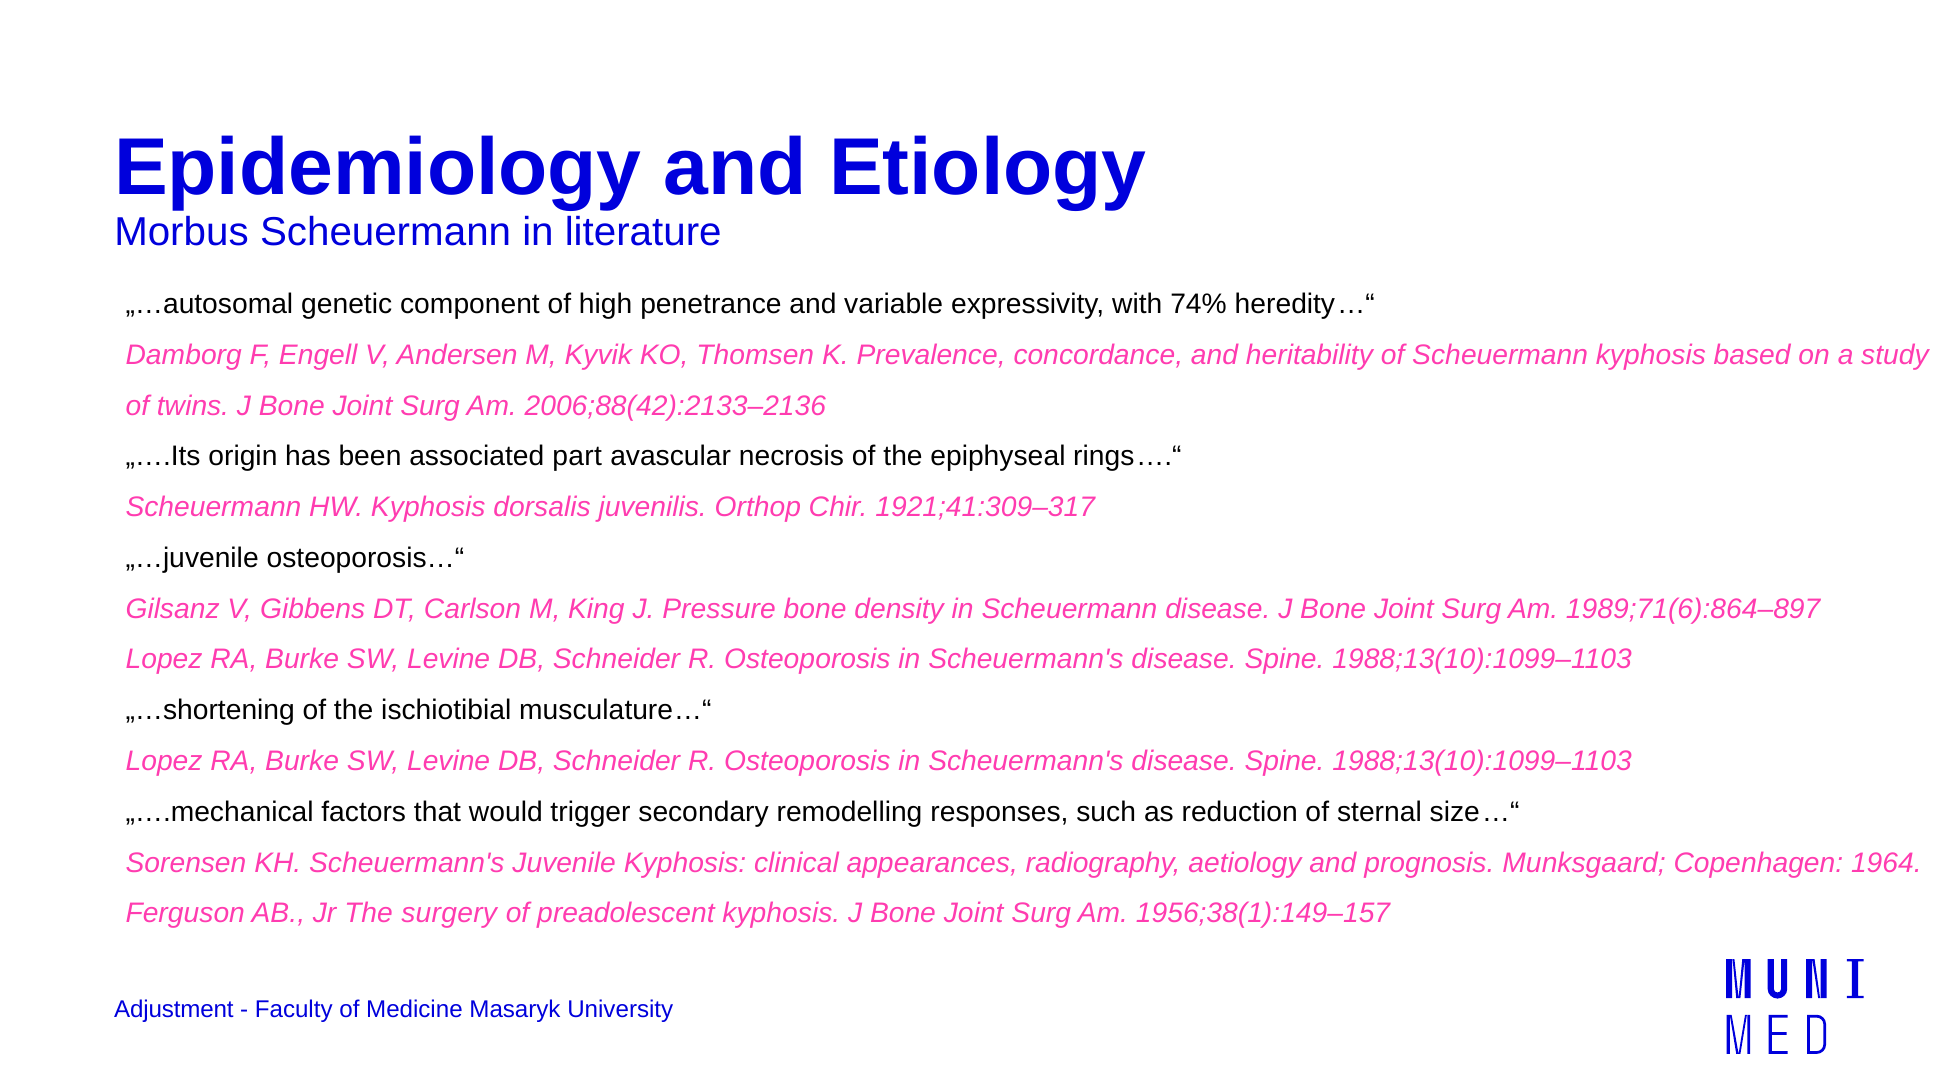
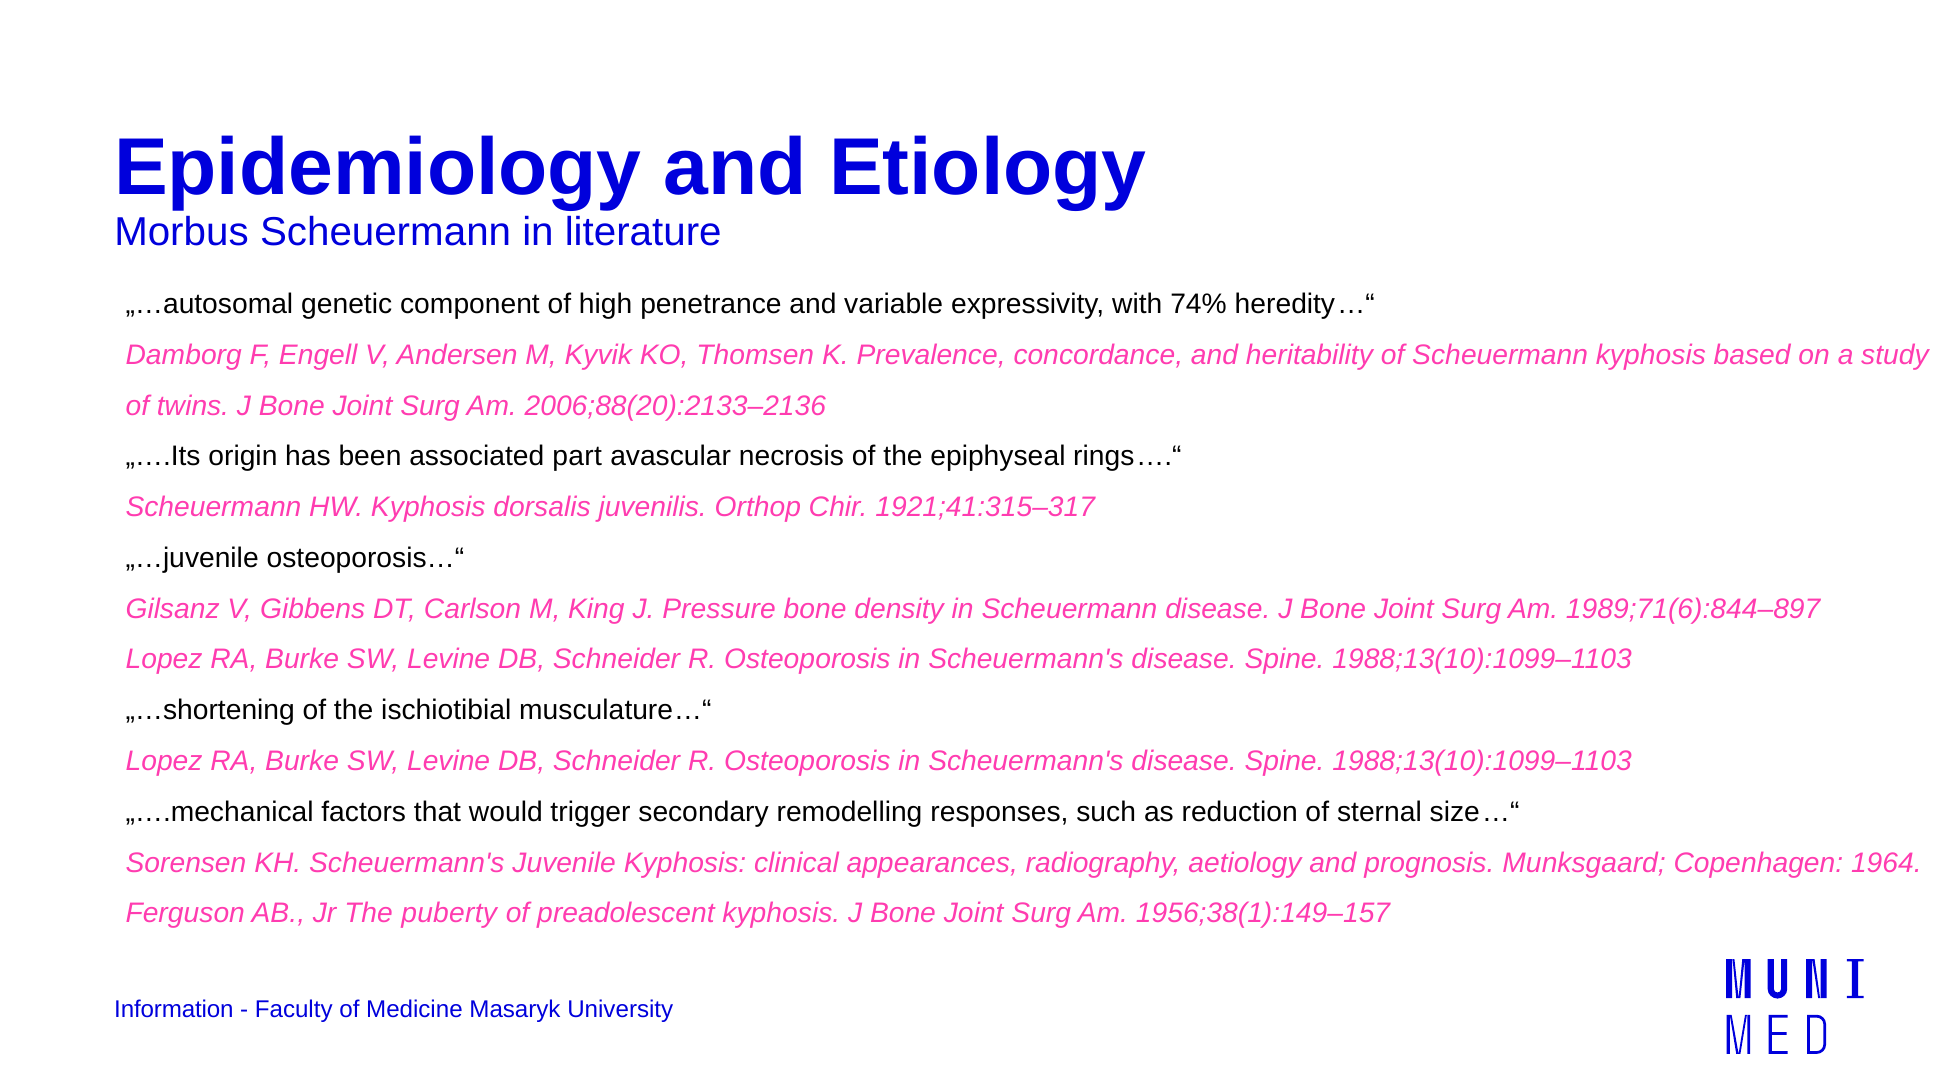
2006;88(42):2133–2136: 2006;88(42):2133–2136 -> 2006;88(20):2133–2136 (675, 406)
1921;41:309–317: 1921;41:309–317 -> 1921;41:315–317 (985, 507)
1989;71(6):864–897: 1989;71(6):864–897 -> 1989;71(6):844–897 (1693, 609)
surgery: surgery -> puberty (449, 913)
Adjustment: Adjustment -> Information (174, 1010)
